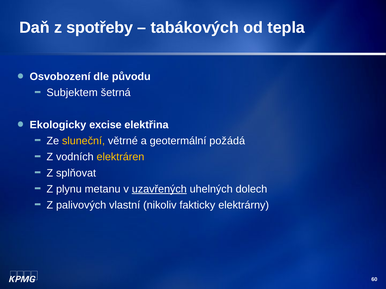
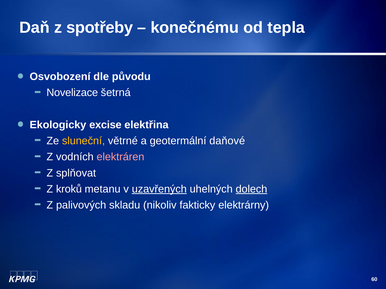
tabákových: tabákových -> konečnému (195, 28)
Subjektem: Subjektem -> Novelizace (72, 93)
požádá: požádá -> daňové (227, 141)
elektráren colour: yellow -> pink (120, 157)
plynu: plynu -> kroků (69, 189)
dolech underline: none -> present (251, 189)
vlastní: vlastní -> skladu (125, 205)
